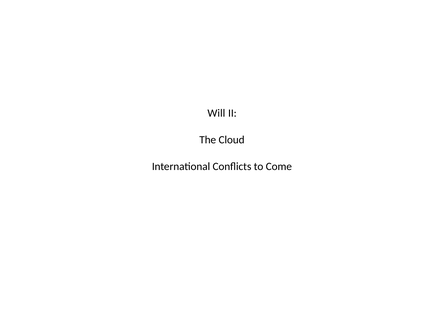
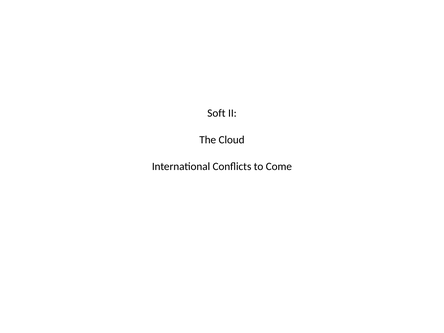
Will: Will -> Soft (216, 113)
